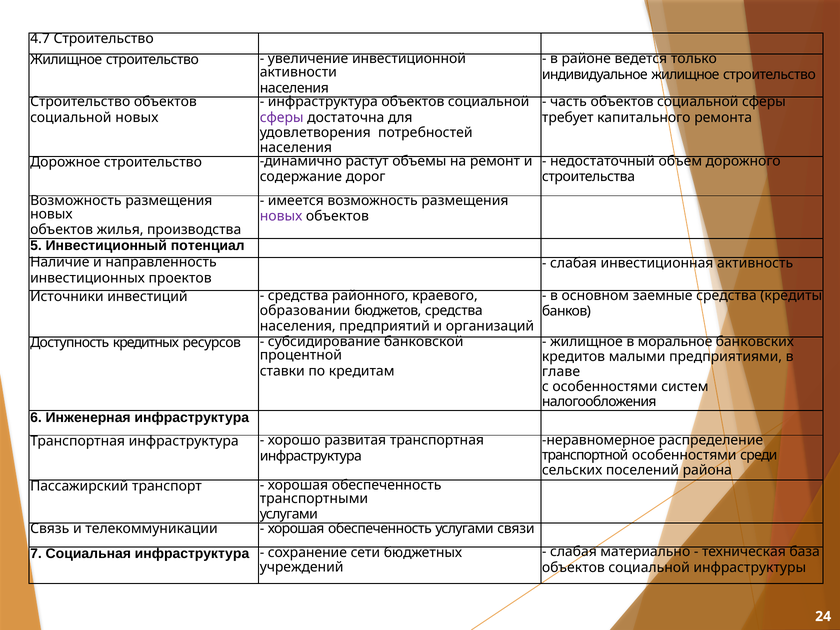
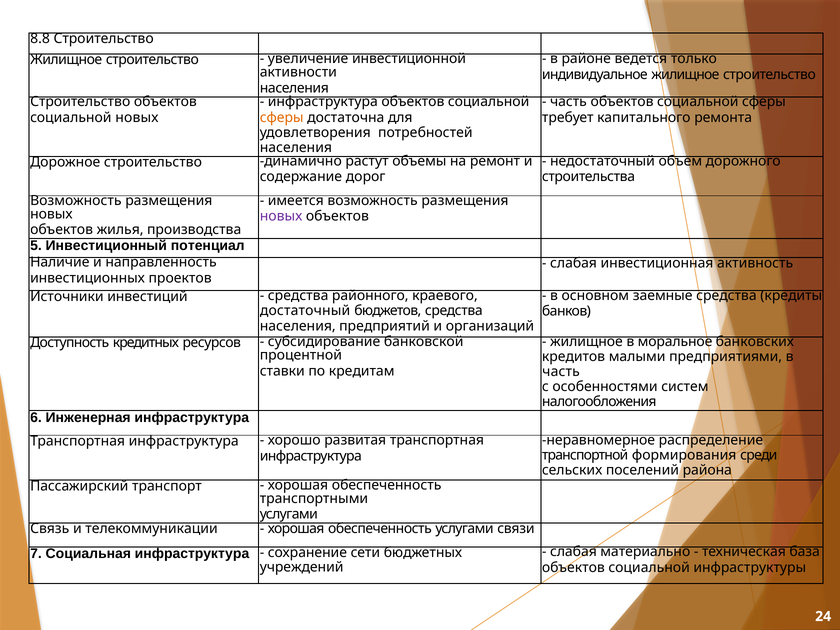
4.7: 4.7 -> 8.8 (40, 39)
сферы colour: purple -> orange (282, 118)
образовании: образовании -> достаточный (305, 310)
главе: главе -> часть (561, 372)
транспортной особенностями: особенностями -> формирования (684, 455)
